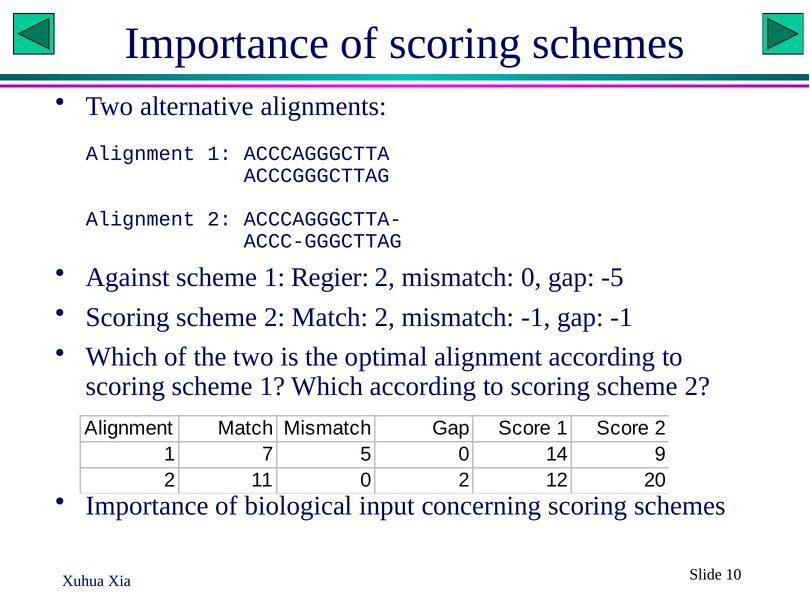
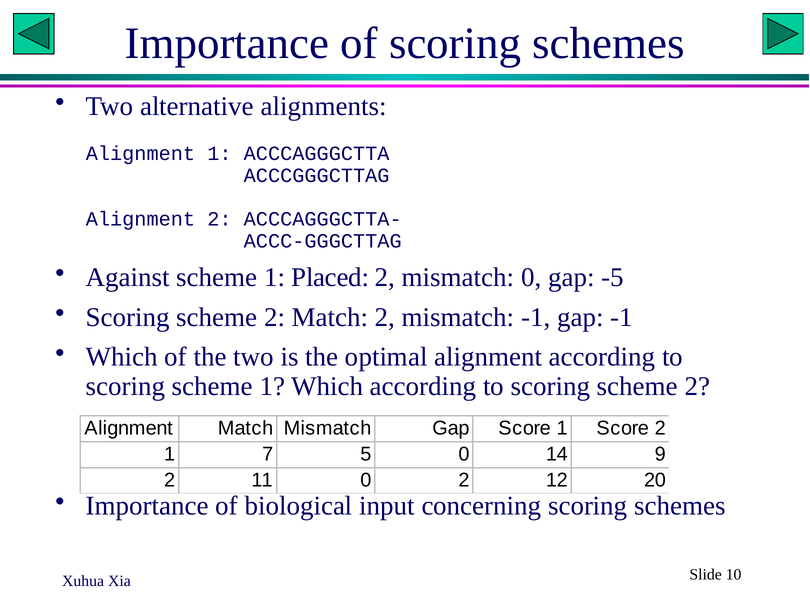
Regier: Regier -> Placed (330, 277)
